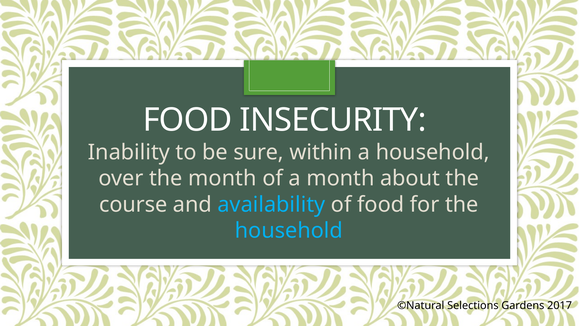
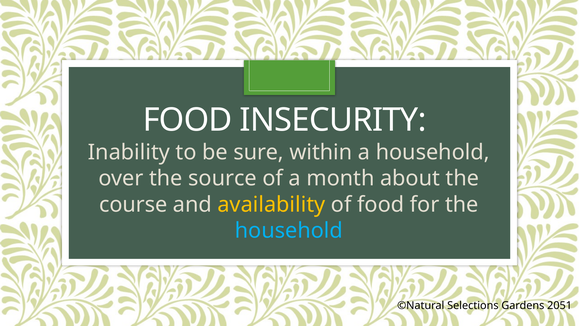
the month: month -> source (222, 178)
availability colour: light blue -> yellow (271, 204)
2017: 2017 -> 2051 (560, 305)
